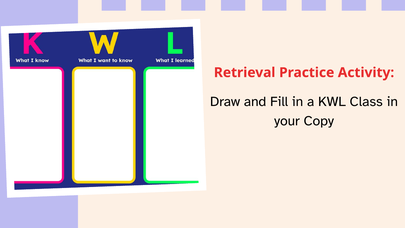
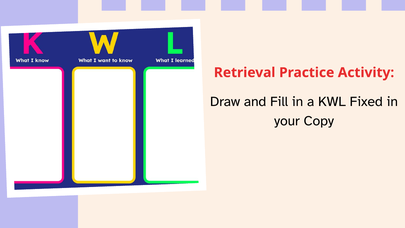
Class: Class -> Fixed (366, 101)
